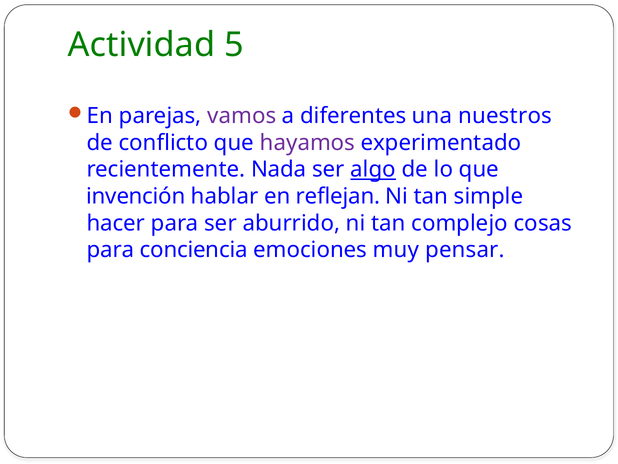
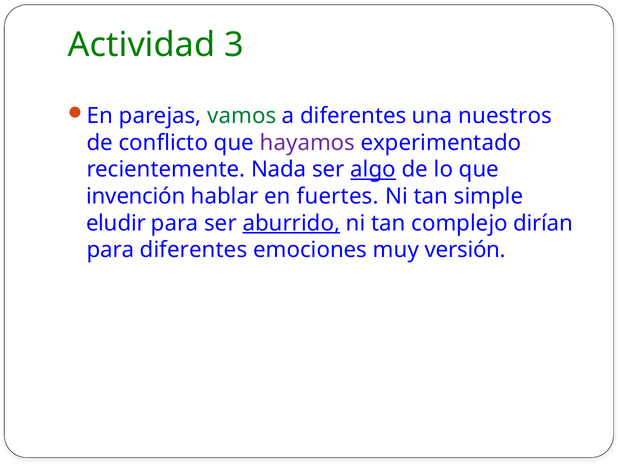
5: 5 -> 3 (234, 45)
vamos colour: purple -> green (242, 116)
reflejan: reflejan -> fuertes (338, 196)
hacer: hacer -> eludir (116, 223)
aburrido underline: none -> present (291, 223)
cosas: cosas -> dirían (543, 223)
para conciencia: conciencia -> diferentes (194, 250)
pensar: pensar -> versión (465, 250)
